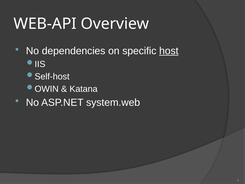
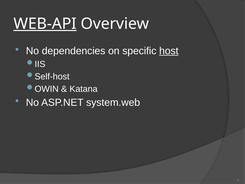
WEB-API underline: none -> present (45, 24)
